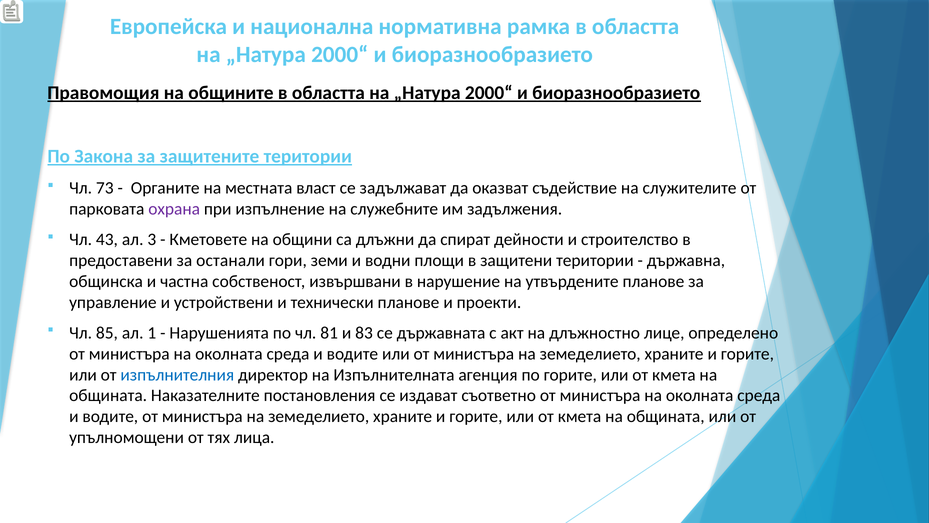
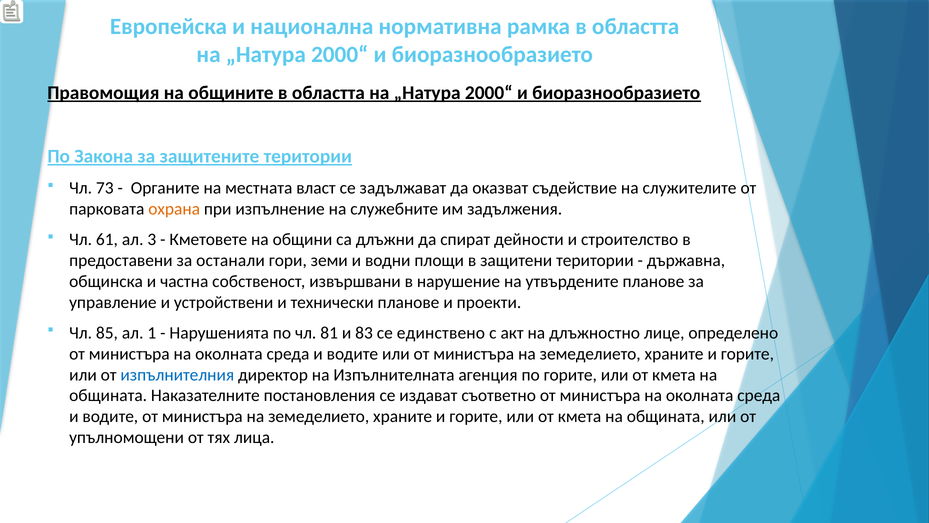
охрана colour: purple -> orange (174, 209)
43: 43 -> 61 (107, 239)
държавната: държавната -> единствено (441, 333)
